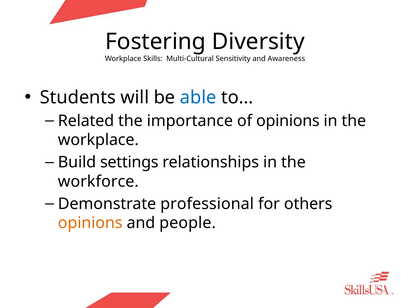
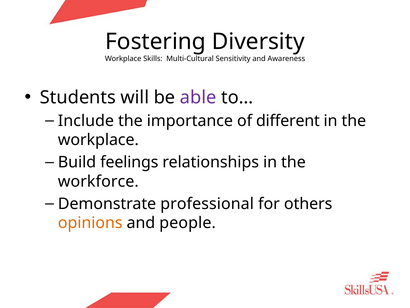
able colour: blue -> purple (198, 97)
Related: Related -> Include (86, 121)
of opinions: opinions -> different (288, 121)
settings: settings -> feelings (129, 162)
